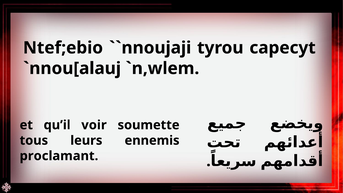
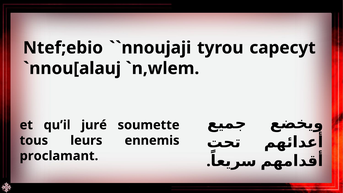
voir: voir -> juré (94, 125)
